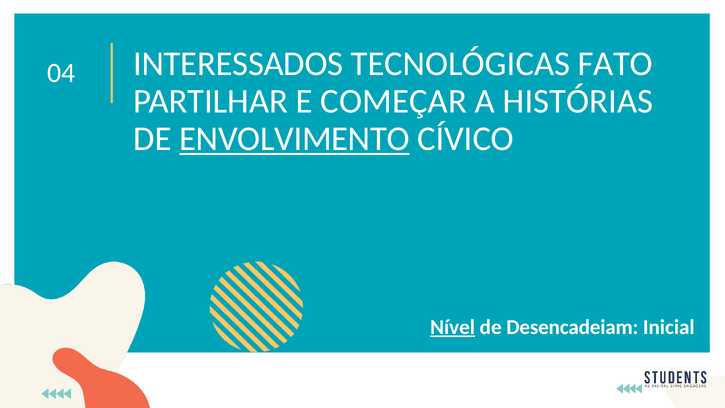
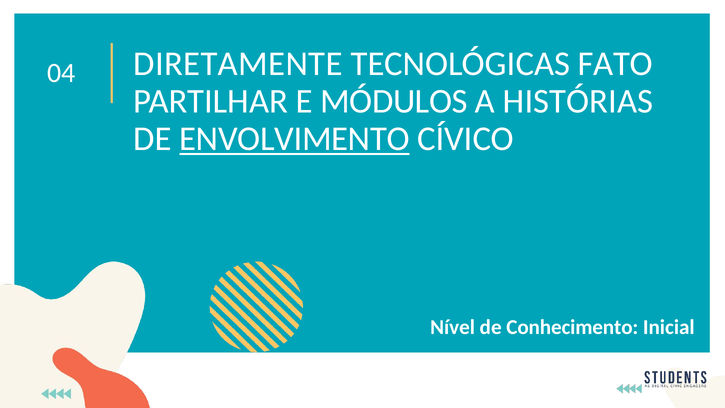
INTERESSADOS: INTERESSADOS -> DIRETAMENTE (238, 64)
COMEÇAR: COMEÇAR -> MÓDULOS (394, 101)
Nível underline: present -> none (453, 327)
Desencadeiam: Desencadeiam -> Conhecimento (572, 327)
